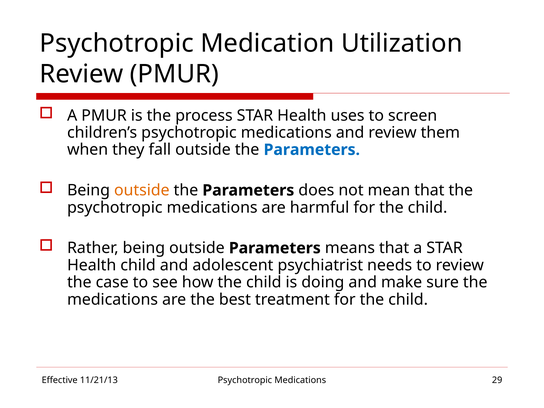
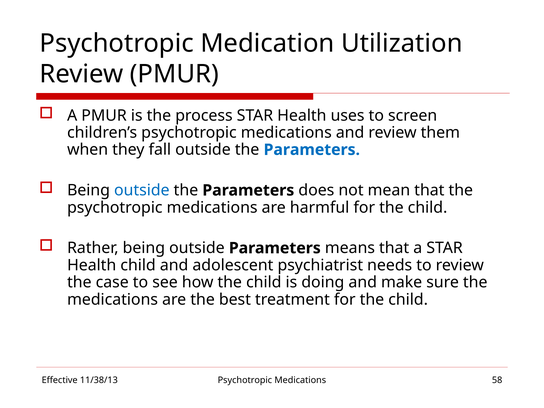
outside colour: orange -> blue (142, 190)
11/21/13: 11/21/13 -> 11/38/13 (99, 380)
29: 29 -> 58 (497, 380)
